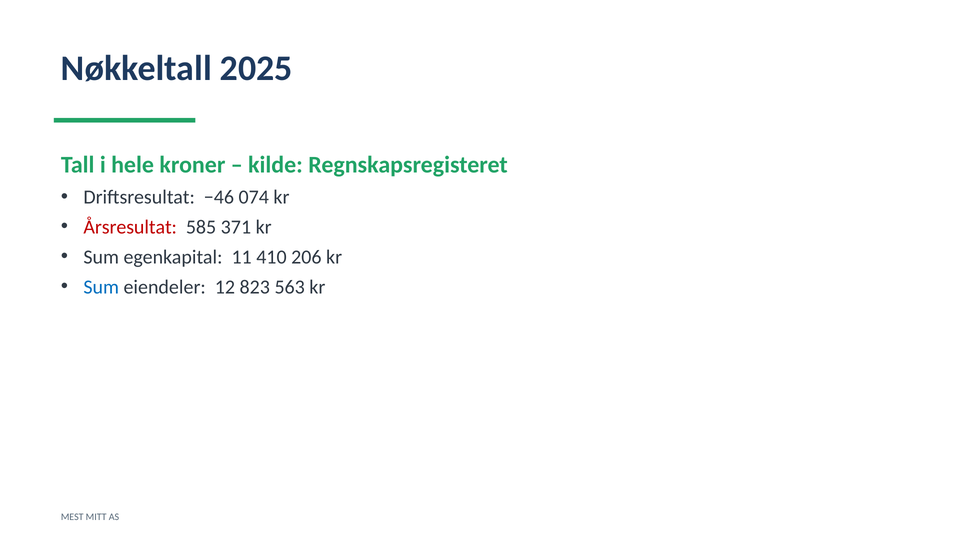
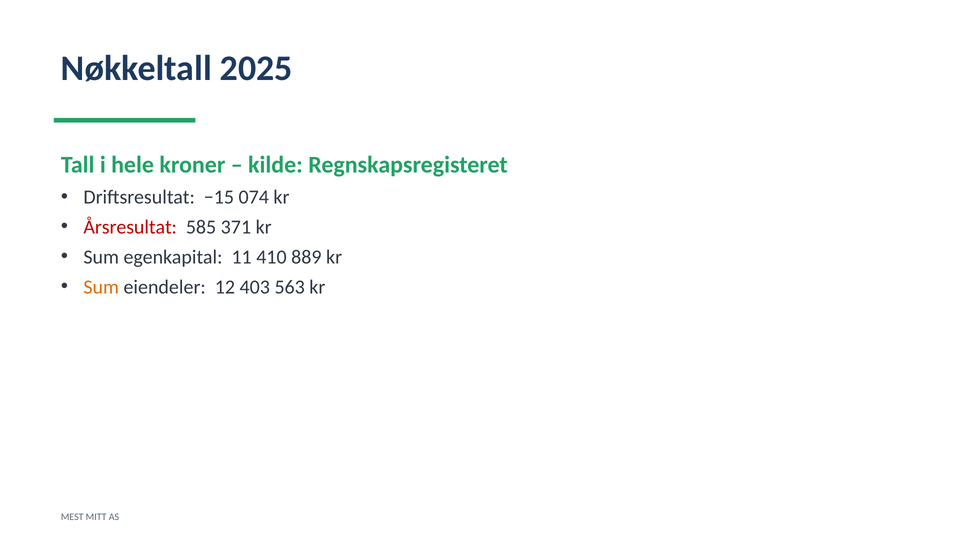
−46: −46 -> −15 (219, 197)
206: 206 -> 889 (306, 257)
Sum colour: blue -> orange (101, 287)
823: 823 -> 403 (255, 287)
